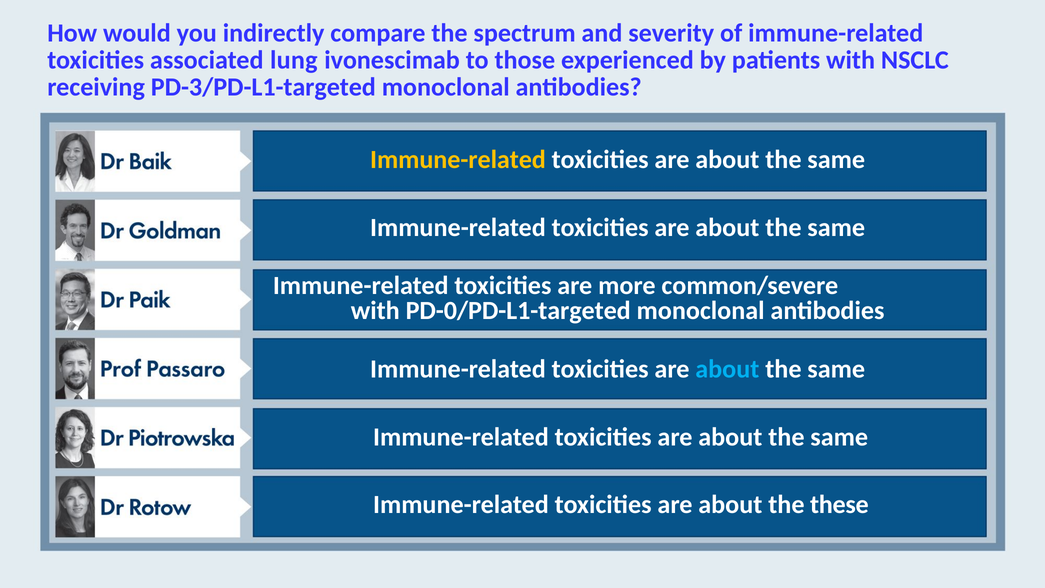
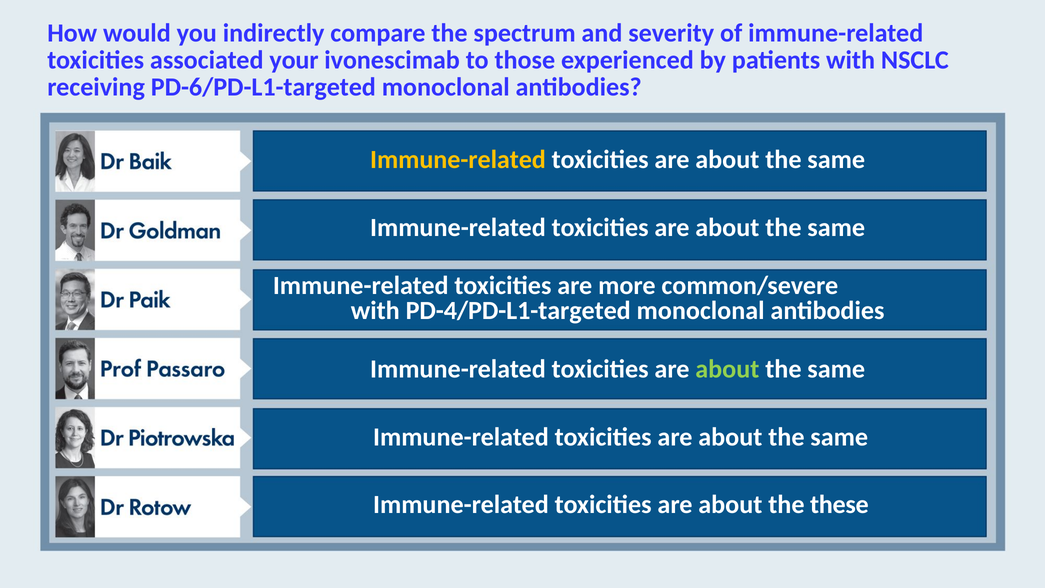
lung: lung -> your (294, 60)
PD-3/PD-L1-targeted: PD-3/PD-L1-targeted -> PD-6/PD-L1-targeted (263, 87)
PD-0/PD-L1-targeted: PD-0/PD-L1-targeted -> PD-4/PD-L1-targeted (518, 310)
about colour: light blue -> light green (727, 369)
